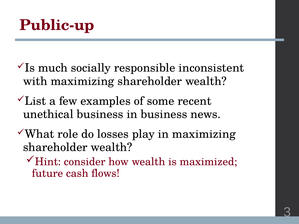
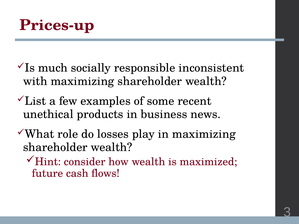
Public-up: Public-up -> Prices-up (57, 25)
unethical business: business -> products (100, 114)
